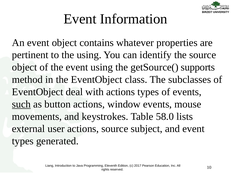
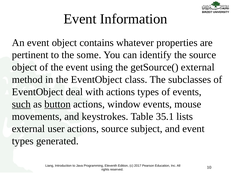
the using: using -> some (89, 55)
getSource( supports: supports -> external (198, 67)
button underline: none -> present (58, 104)
58.0: 58.0 -> 35.1 (165, 117)
